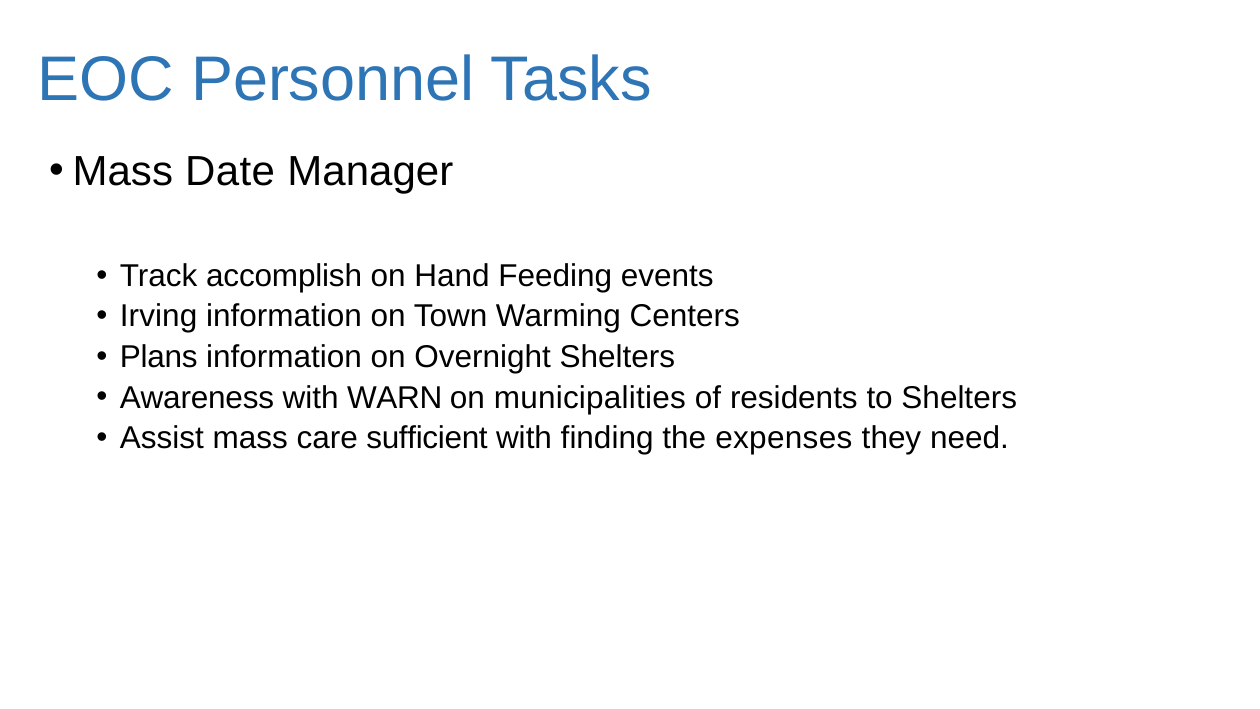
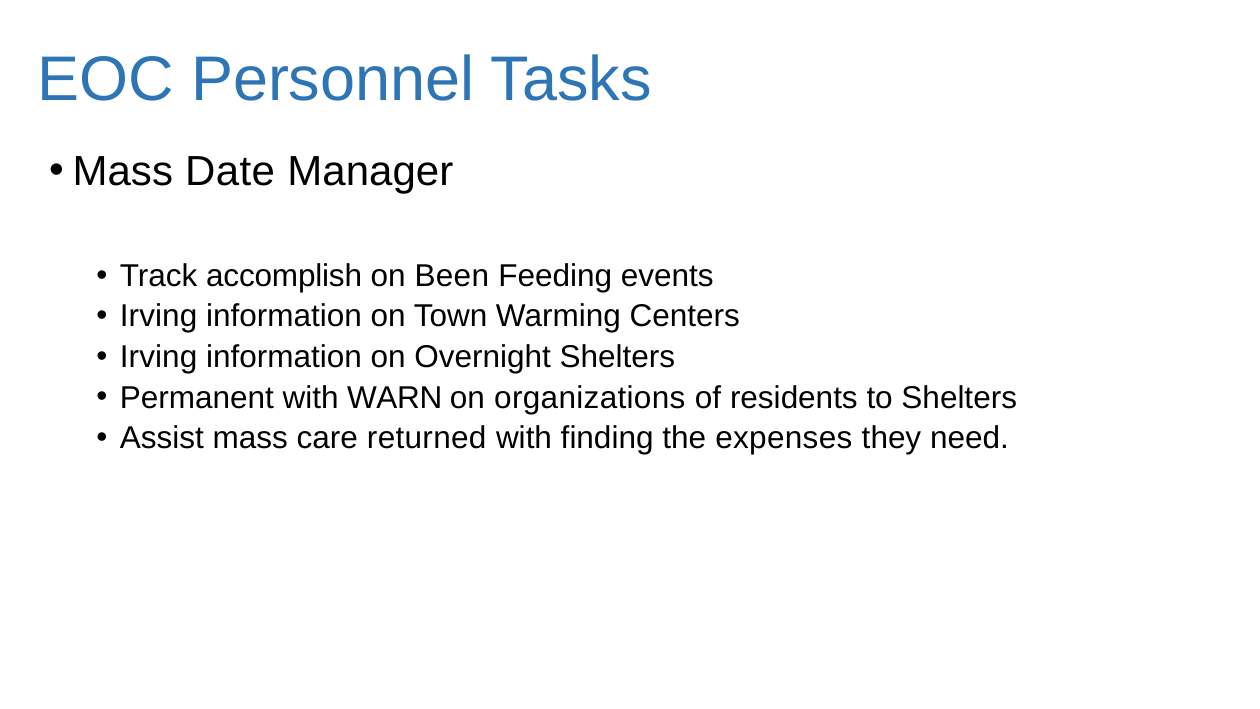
Hand: Hand -> Been (452, 276)
Plans: Plans -> Irving (159, 357)
Awareness: Awareness -> Permanent (197, 398)
municipalities: municipalities -> organizations (590, 398)
sufficient: sufficient -> returned (427, 438)
